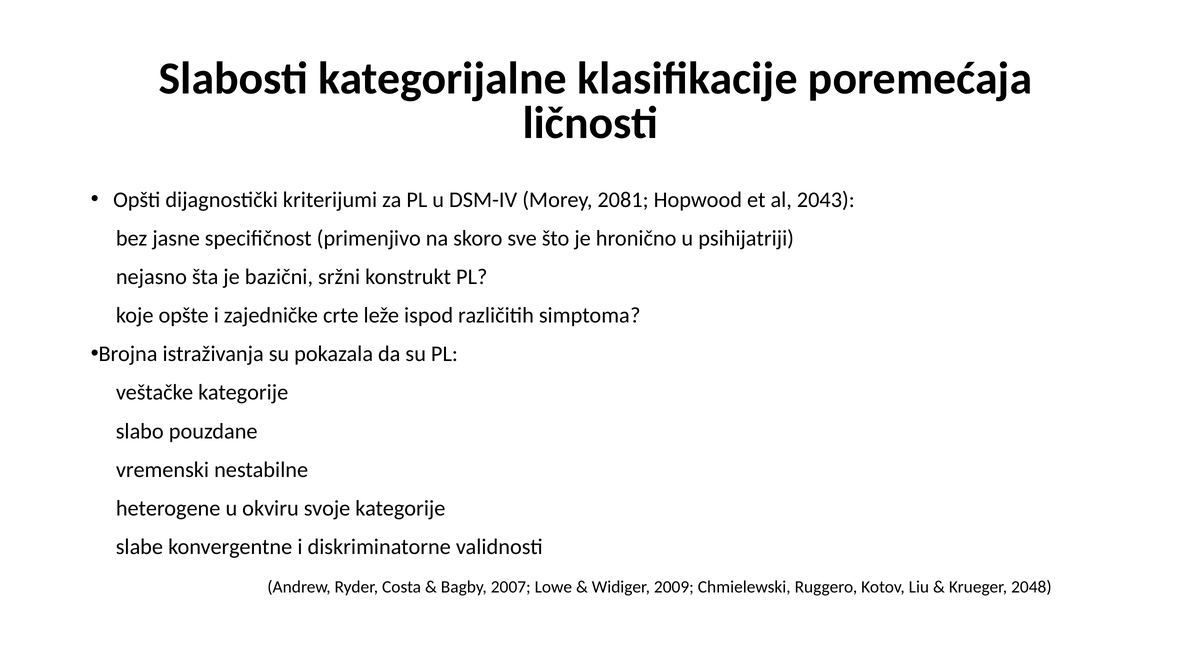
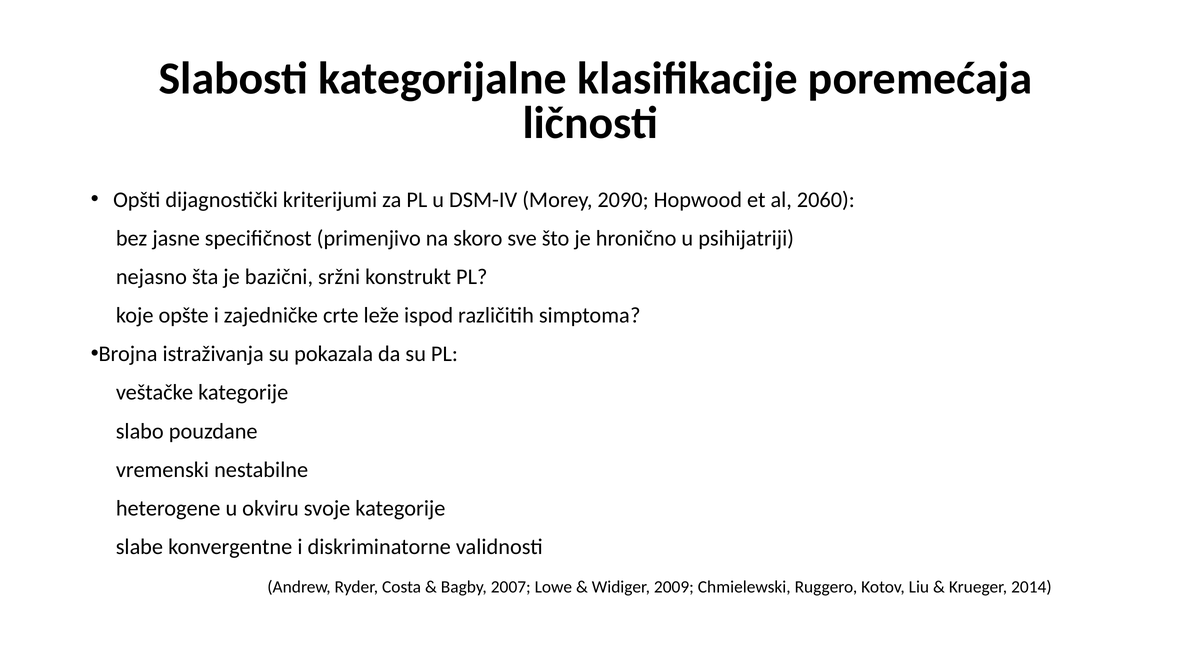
2081: 2081 -> 2090 (623, 200)
2043: 2043 -> 2060 (826, 200)
2048: 2048 -> 2014 (1031, 587)
